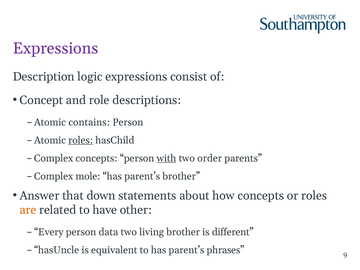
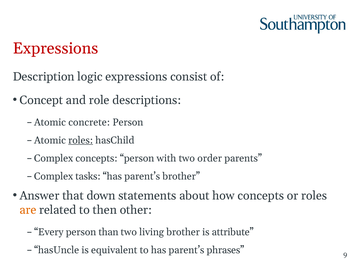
Expressions colour: purple -> red (55, 48)
contains: contains -> concrete (89, 122)
with underline: present -> none (166, 158)
mole: mole -> tasks (88, 176)
have: have -> then (105, 210)
data: data -> than (108, 232)
different: different -> attribute (233, 232)
